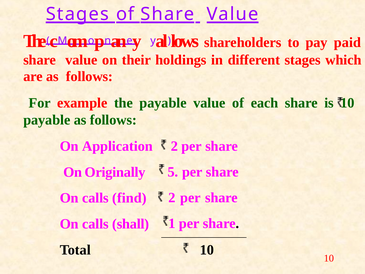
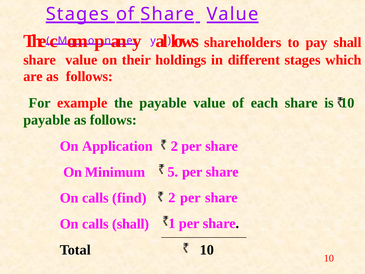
pay paid: paid -> shall (348, 42)
Originally: Originally -> Minimum (115, 172)
